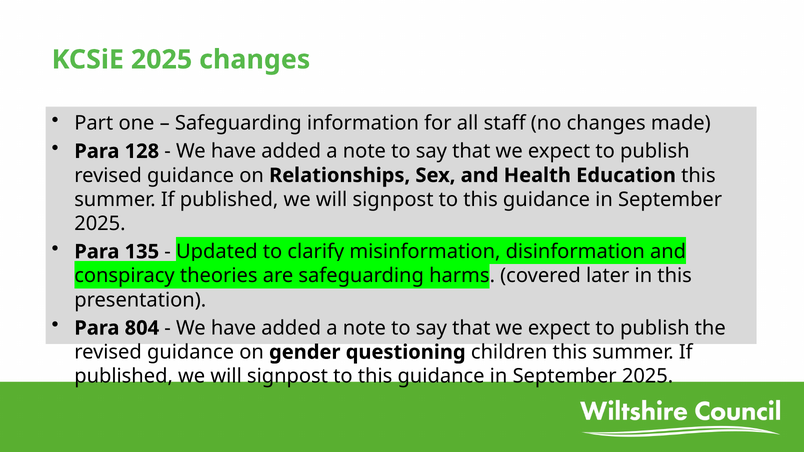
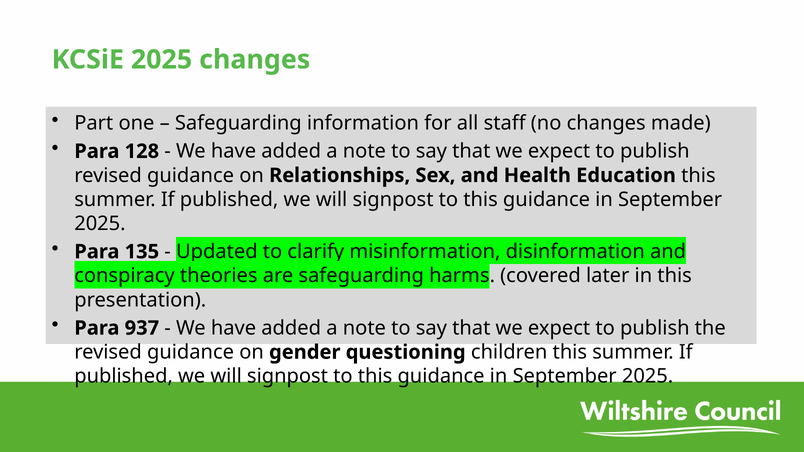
804: 804 -> 937 (142, 328)
